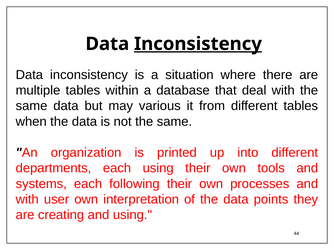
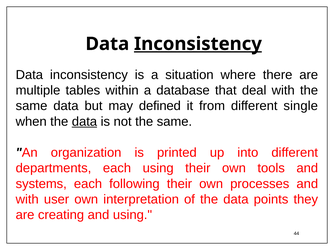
various: various -> defined (160, 106)
different tables: tables -> single (301, 106)
data underline: none -> present (84, 122)
